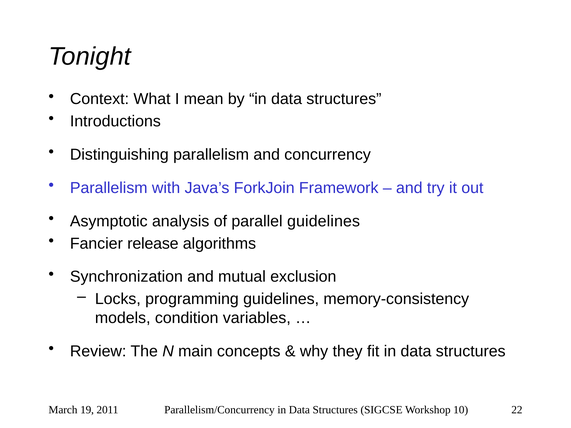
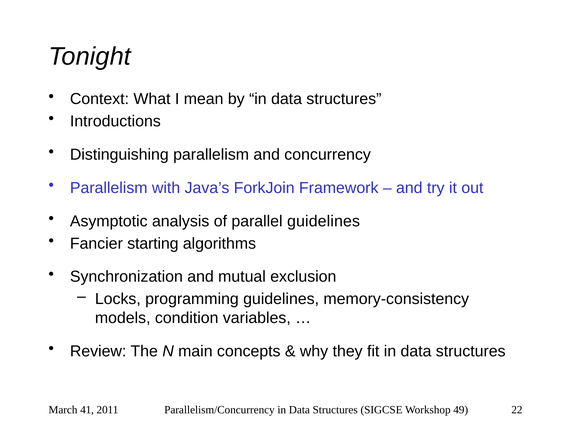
release: release -> starting (153, 244)
19: 19 -> 41 (87, 410)
10: 10 -> 49 (461, 410)
